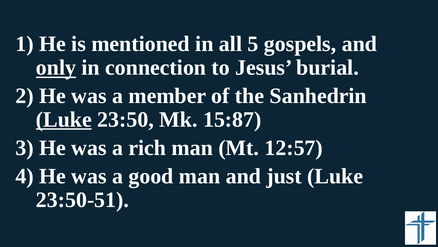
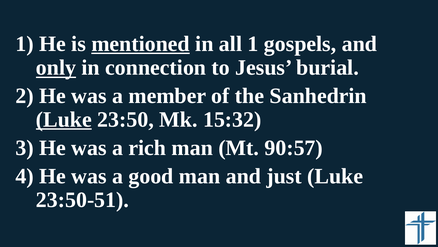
mentioned underline: none -> present (141, 44)
all 5: 5 -> 1 (253, 44)
15:87: 15:87 -> 15:32 (232, 119)
12:57: 12:57 -> 90:57 (294, 148)
